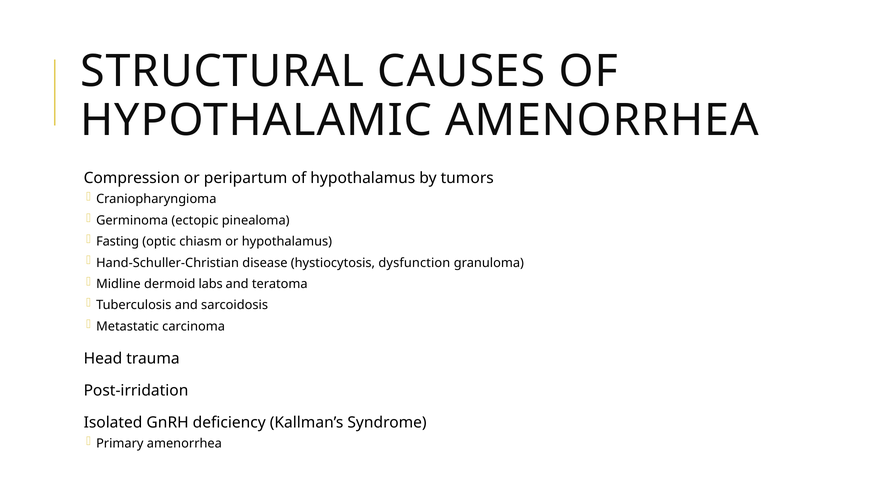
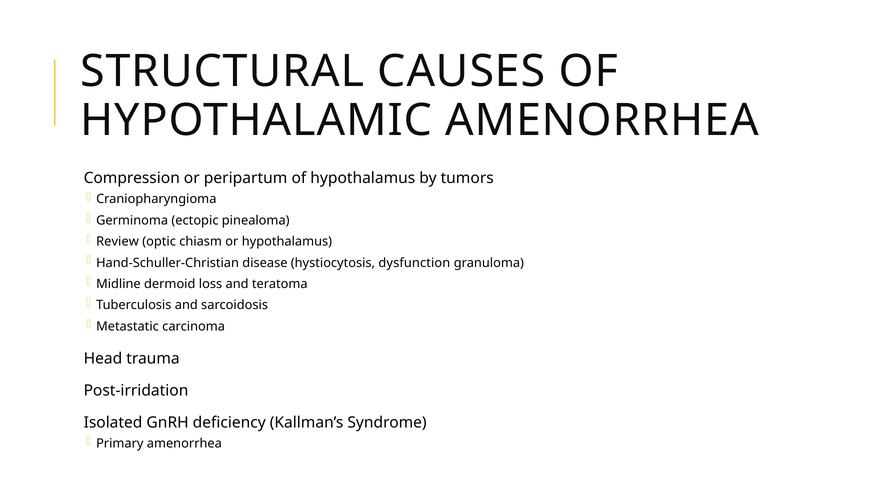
Fasting: Fasting -> Review (118, 242)
labs: labs -> loss (211, 284)
